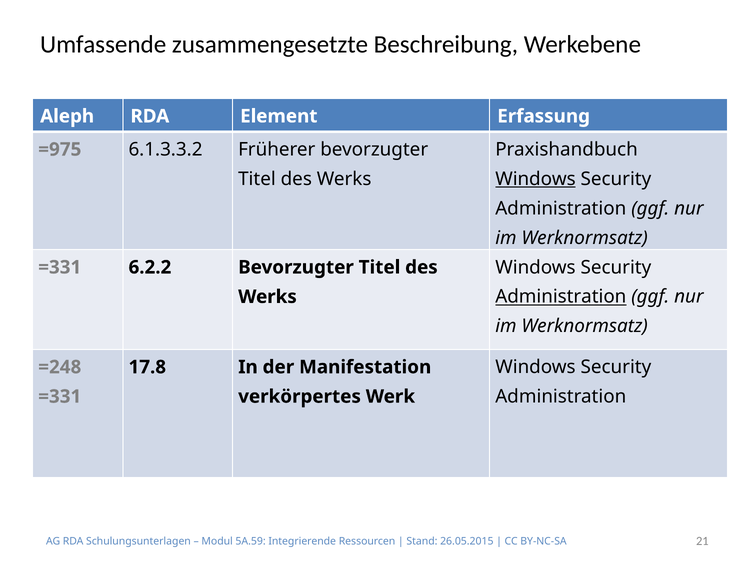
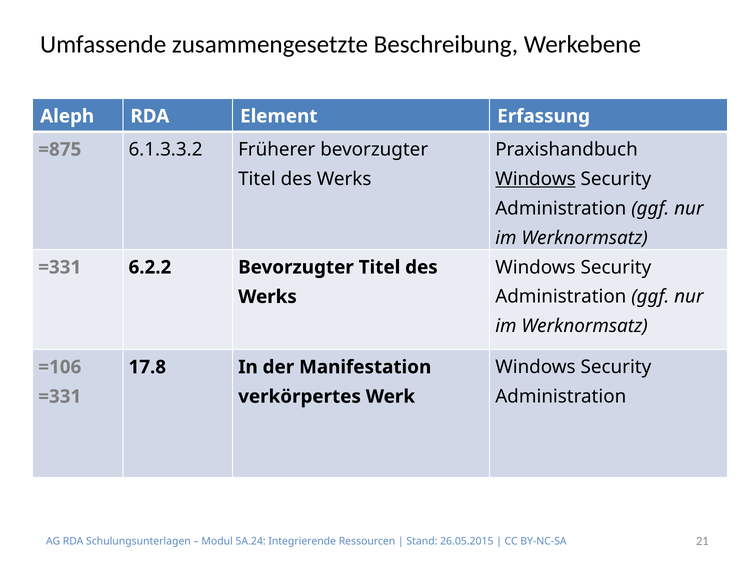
=975: =975 -> =875 (60, 150)
Administration underline: present -> none (561, 297)
=248: =248 -> =106 (60, 367)
5A.59: 5A.59 -> 5A.24 (251, 542)
